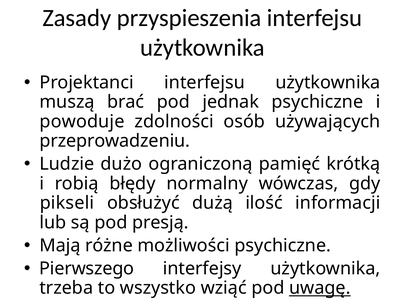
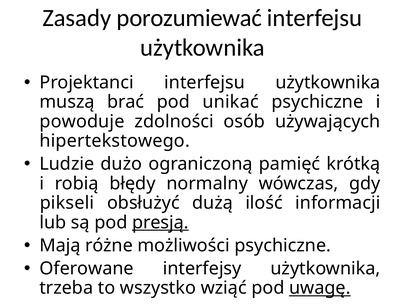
przyspieszenia: przyspieszenia -> porozumiewać (189, 18)
jednak: jednak -> unikać (231, 102)
przeprowadzeniu: przeprowadzeniu -> hipertekstowego (115, 141)
presją underline: none -> present (160, 222)
Pierwszego: Pierwszego -> Oferowane (87, 268)
